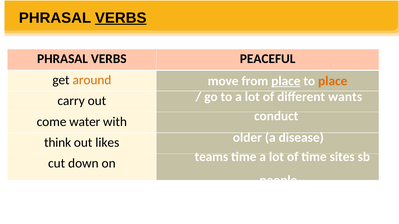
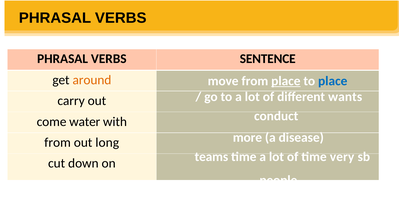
VERBS underline: present -> none (121, 18)
PEACEFUL: PEACEFUL -> SENTENCE (268, 59)
place colour: orange -> blue (333, 81)
older: older -> more (247, 138)
think: think -> from (58, 143)
likes: likes -> long (107, 143)
sites: sites -> very (342, 157)
